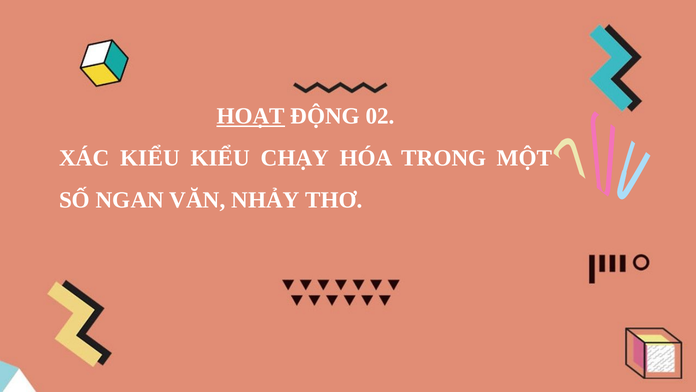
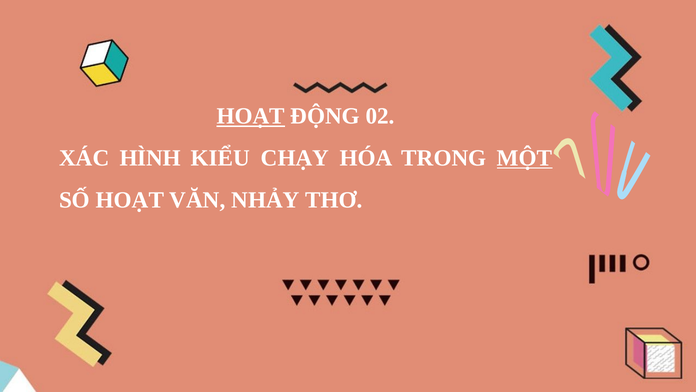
XÁC KIỂU: KIỂU -> HÌNH (150, 158)
MỘT underline: none -> present (525, 158)
SỐ NGAN: NGAN -> HOẠT (130, 200)
